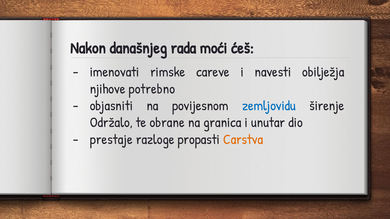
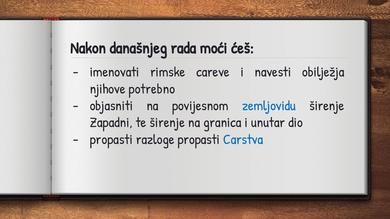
Održalo: Održalo -> Zapadni (111, 123)
te obrane: obrane -> širenje (167, 123)
prestaje: prestaje -> propasti (111, 140)
Carstva colour: orange -> blue (243, 140)
